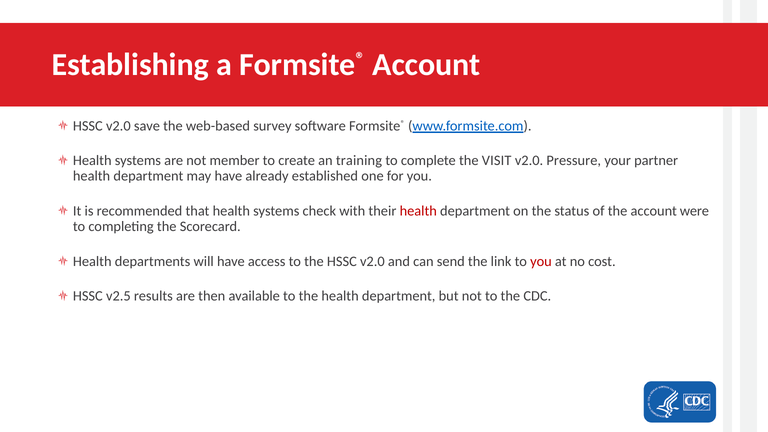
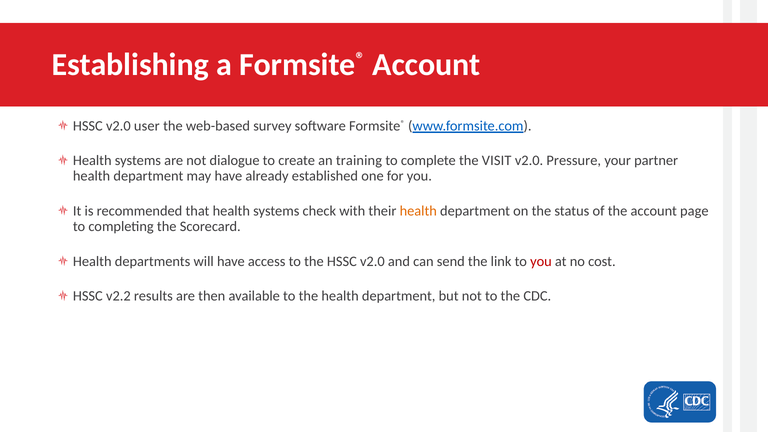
save: save -> user (147, 126)
member: member -> dialogue (235, 161)
health colour: red -> orange (418, 211)
were: were -> page (694, 211)
v2.5: v2.5 -> v2.2 (118, 296)
